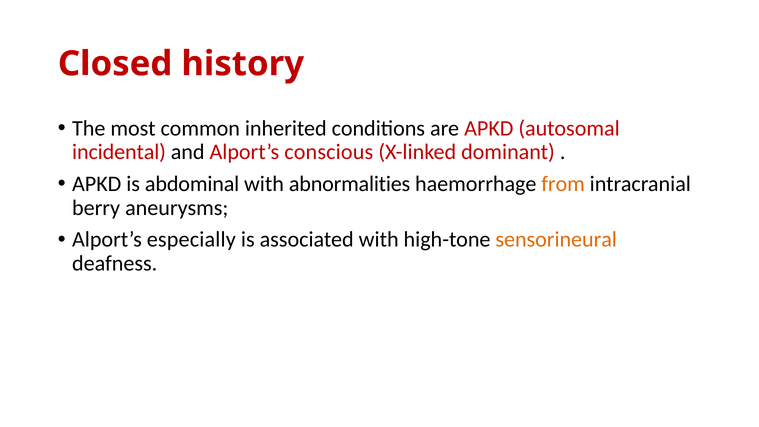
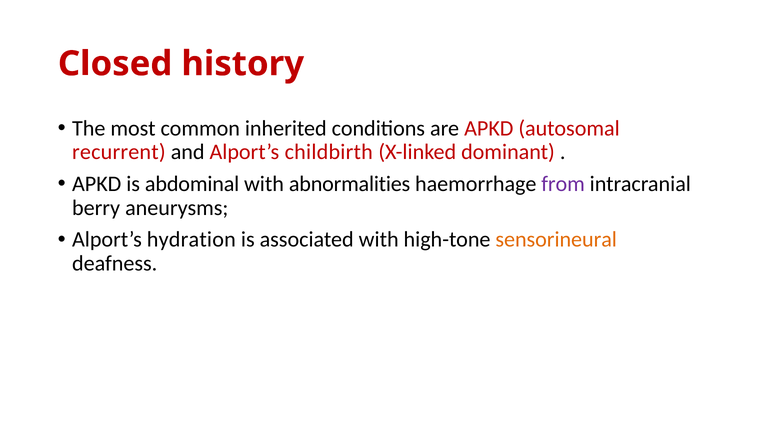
incidental: incidental -> recurrent (119, 152)
conscious: conscious -> childbirth (329, 152)
from colour: orange -> purple (563, 184)
especially: especially -> hydration (191, 240)
